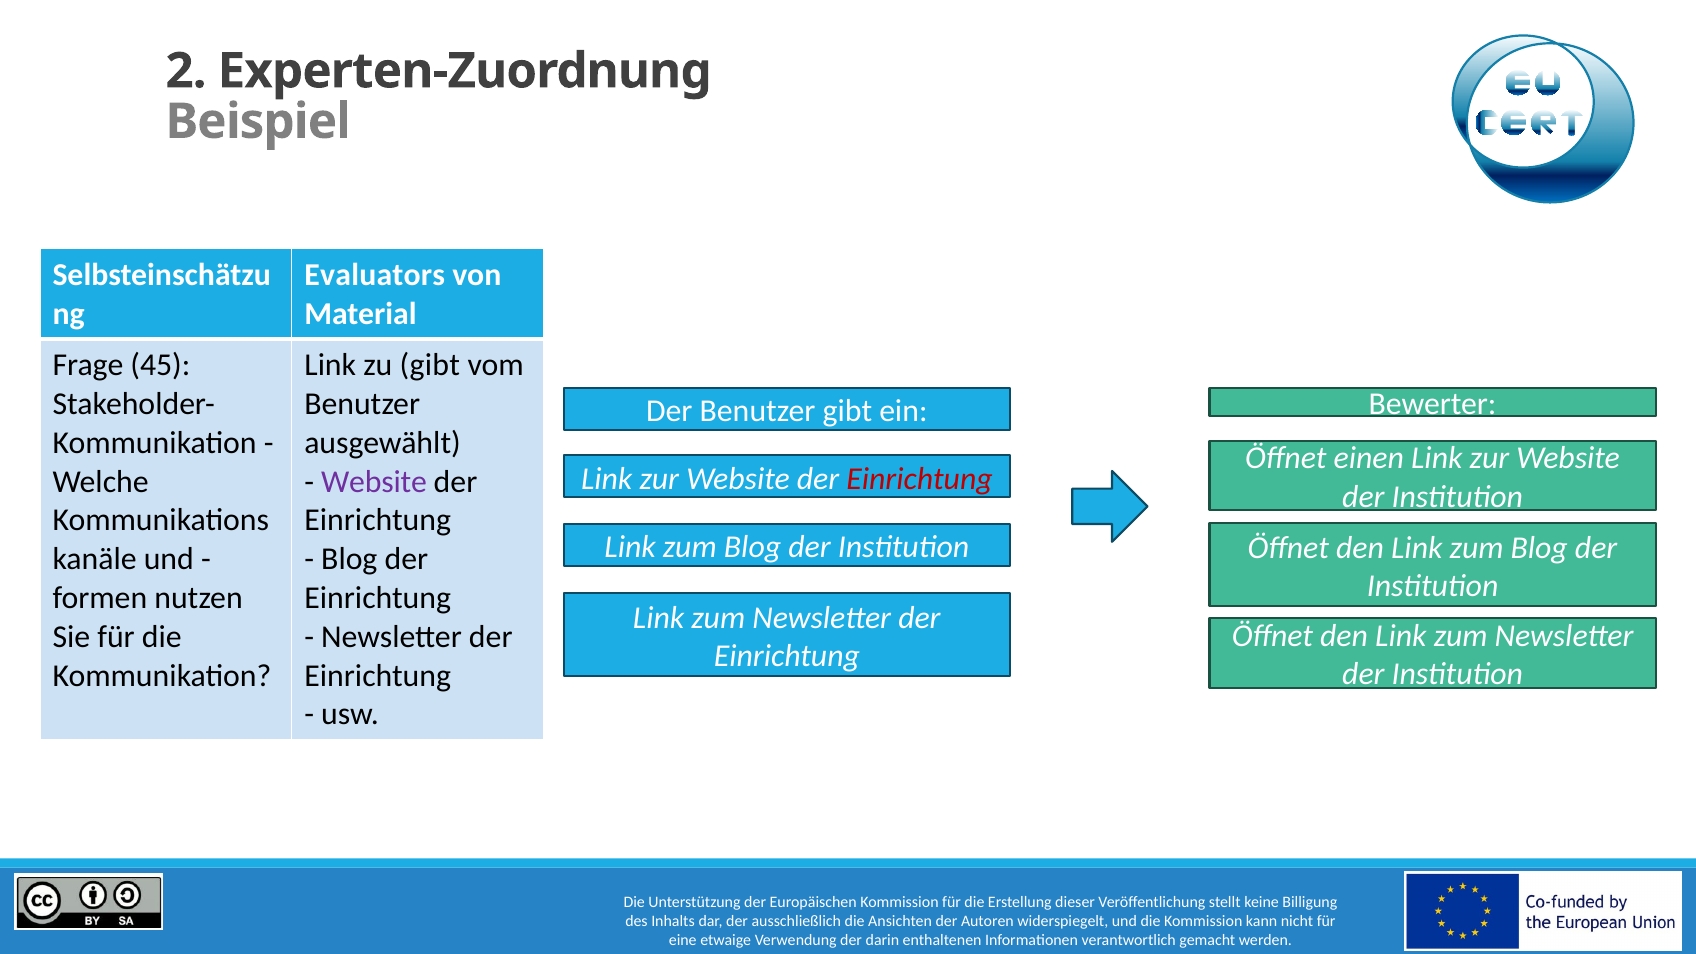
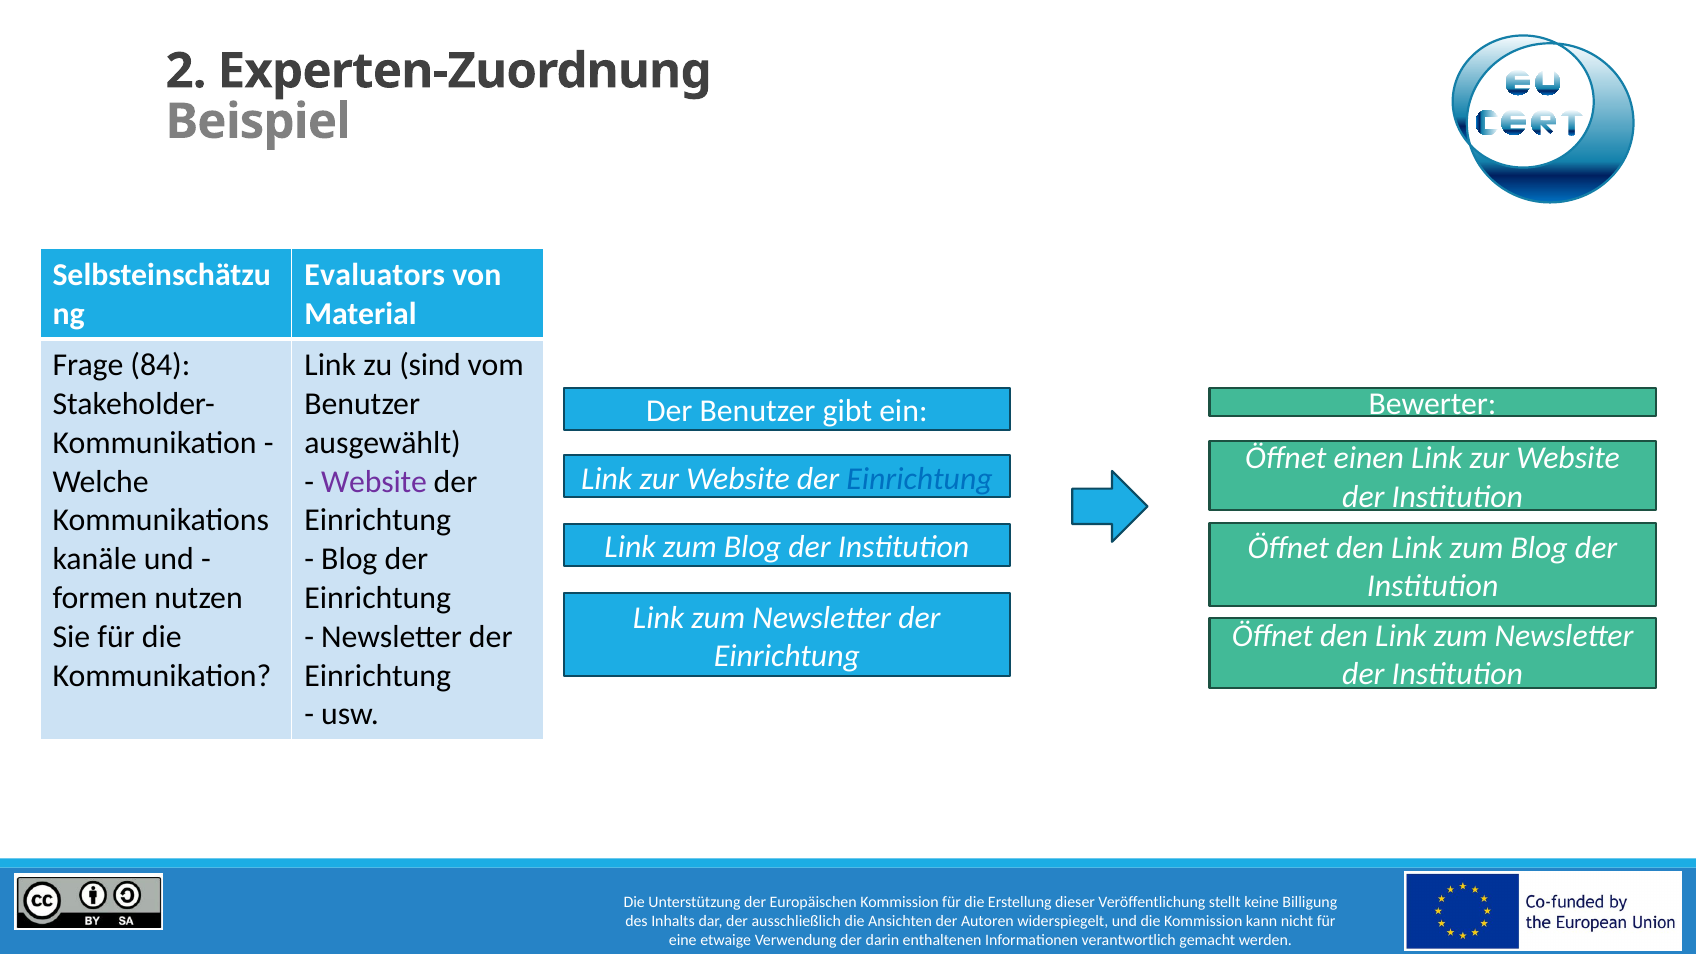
45: 45 -> 84 (160, 365)
zu gibt: gibt -> sind (430, 365)
Einrichtung colour: red -> blue (920, 479)
